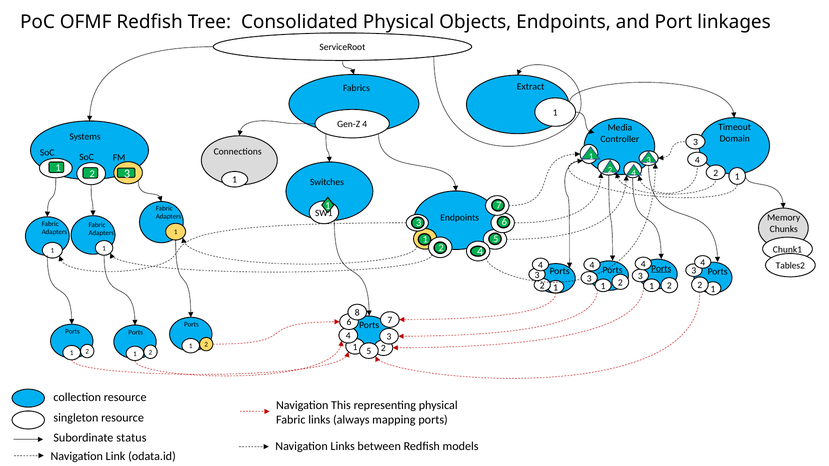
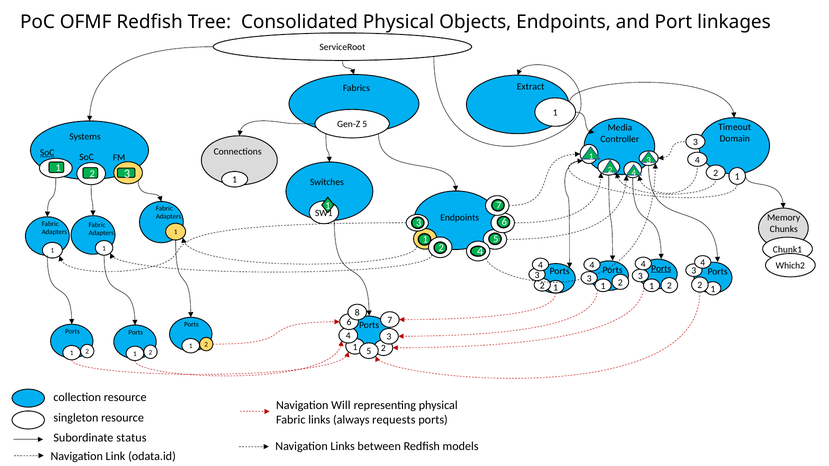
Gen-Z 4: 4 -> 5 (365, 124)
SoC underline: none -> present (47, 153)
Tables2: Tables2 -> Which2 (790, 266)
This: This -> Will (341, 406)
mapping: mapping -> requests (394, 420)
